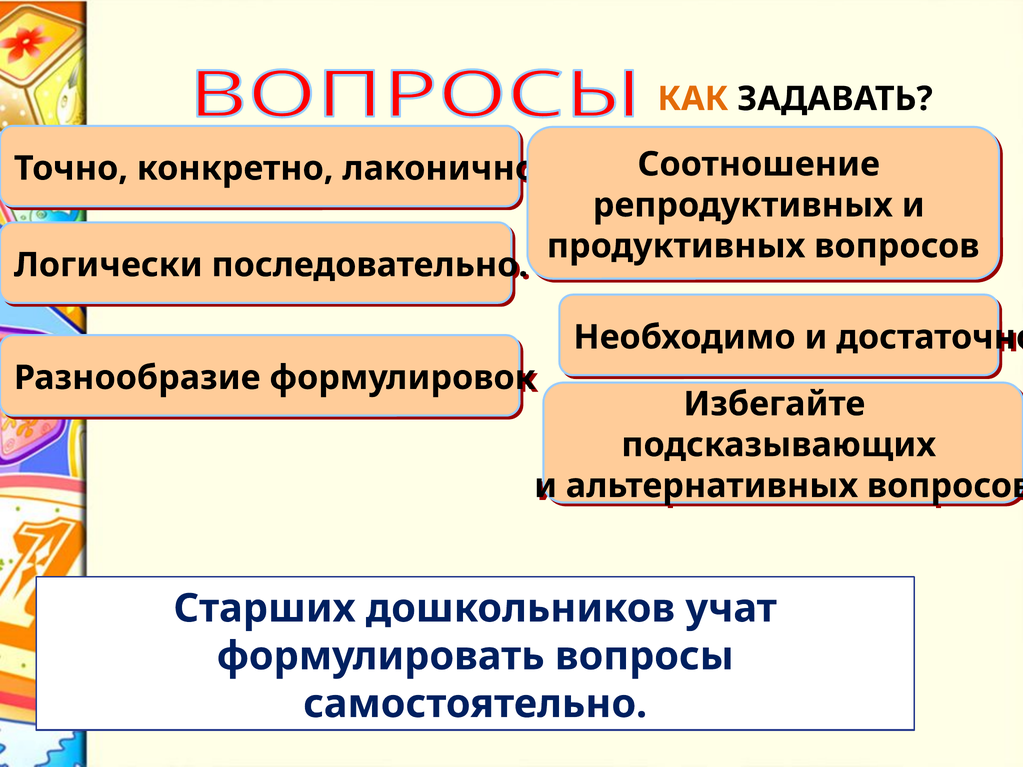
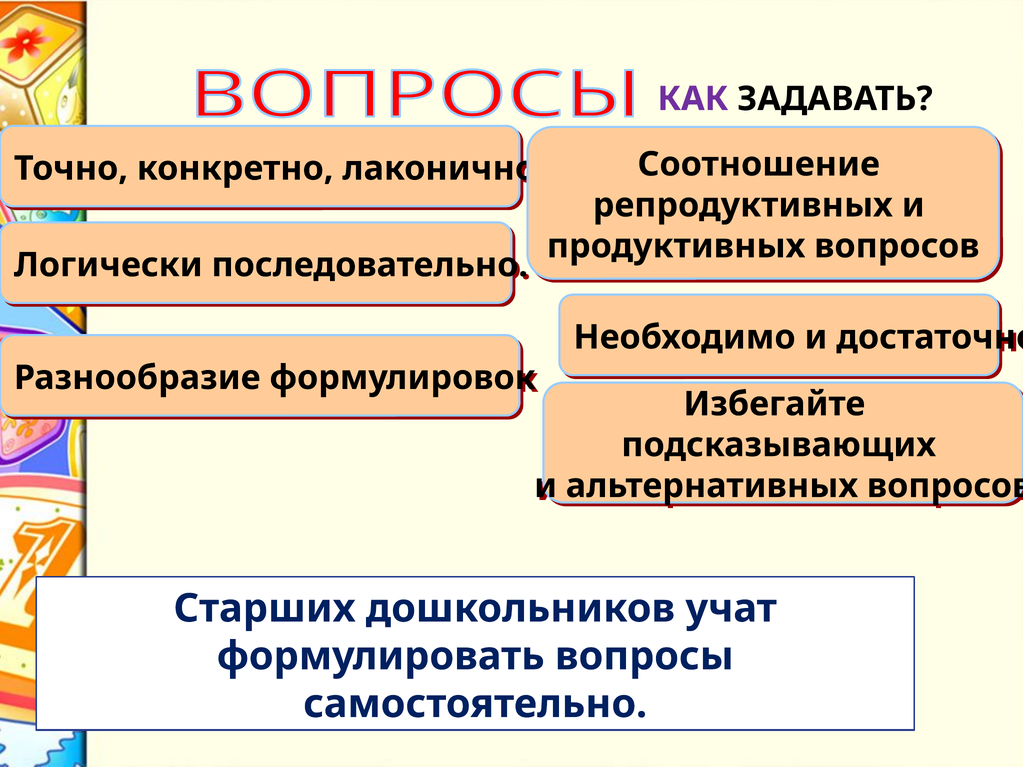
КАК colour: orange -> purple (693, 99)
